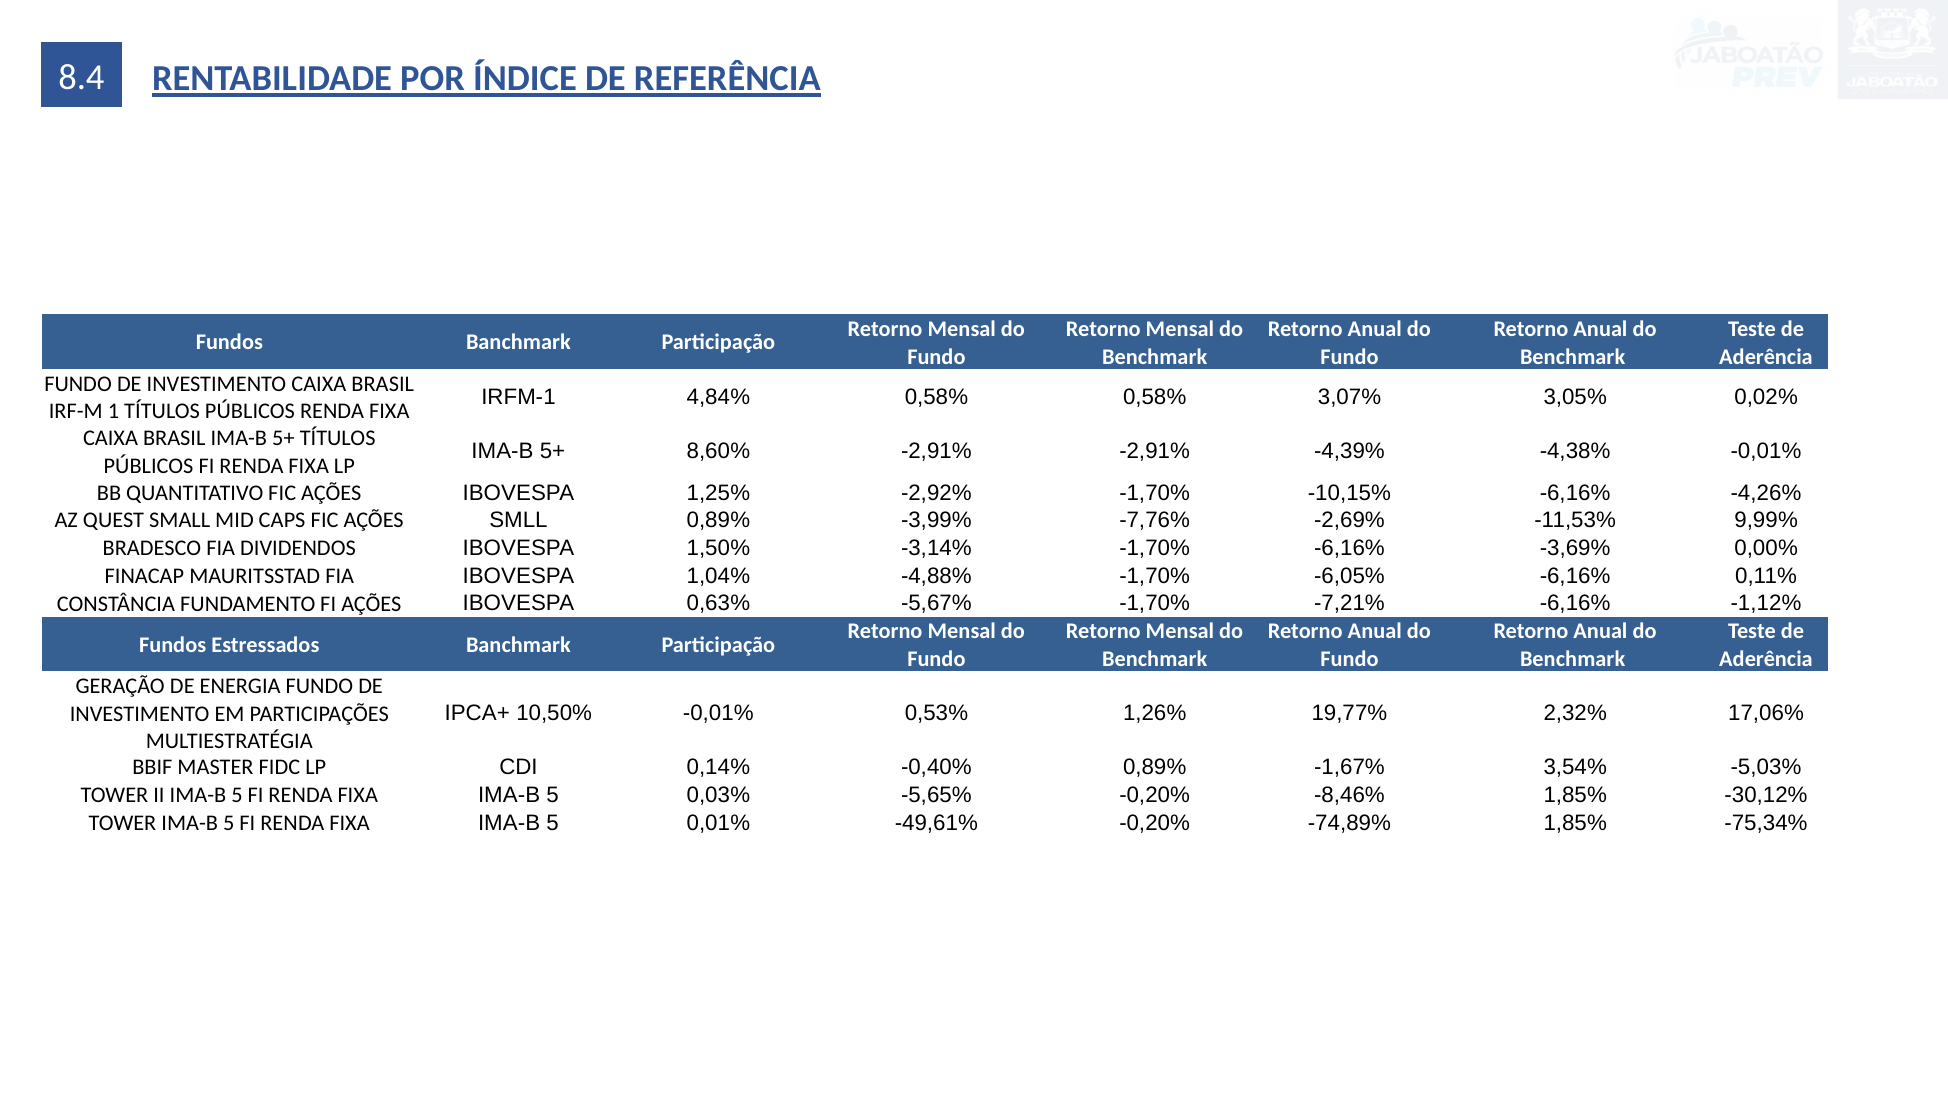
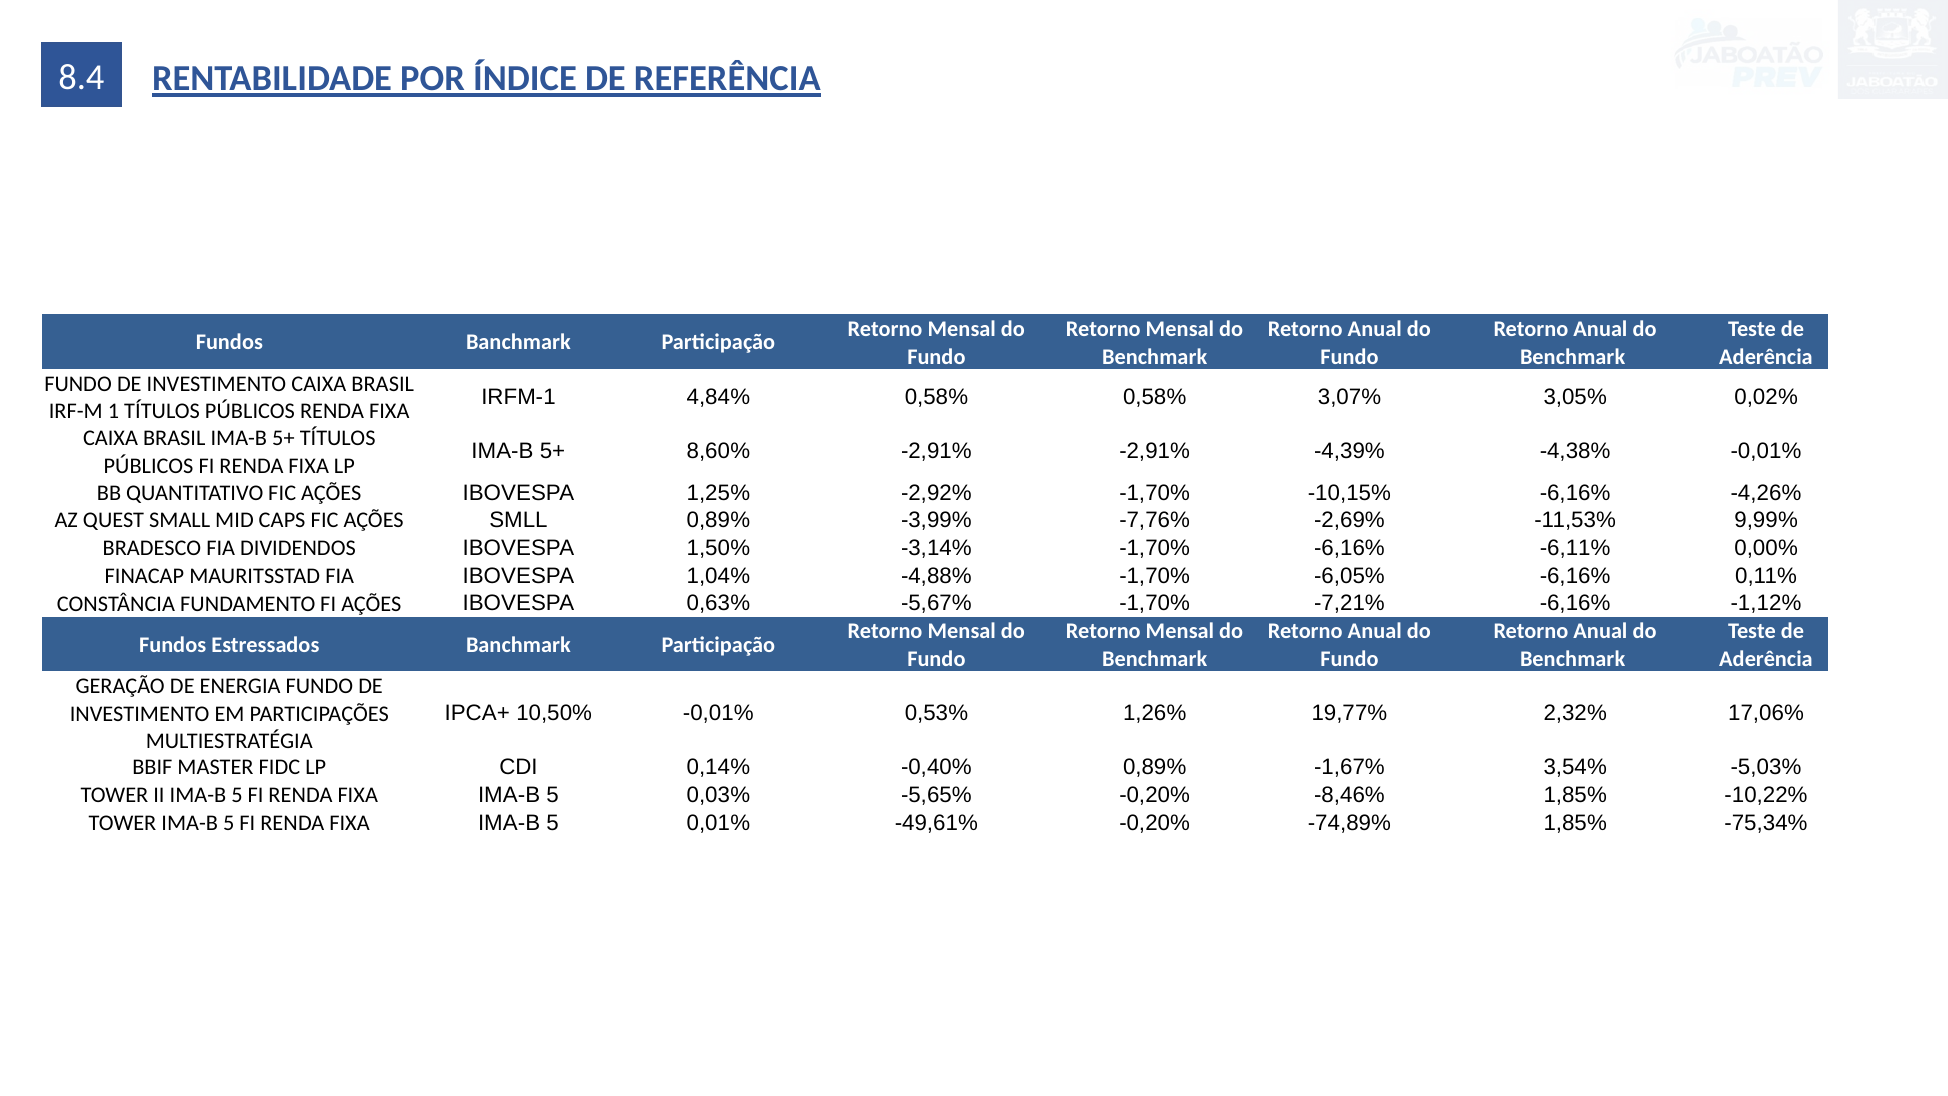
-3,69%: -3,69% -> -6,11% (1575, 548)
-30,12%: -30,12% -> -10,22% (1766, 795)
